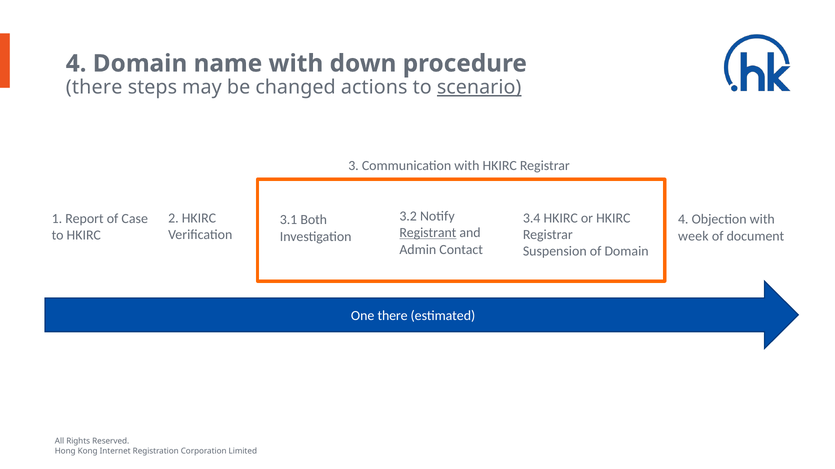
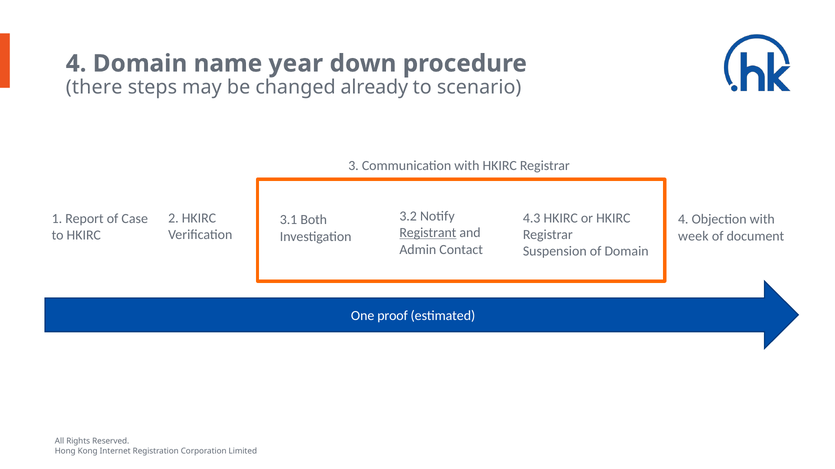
name with: with -> year (296, 64)
actions: actions -> already (374, 87)
scenario underline: present -> none (479, 87)
3.4: 3.4 -> 4.3 (532, 218)
One there: there -> proof (393, 316)
